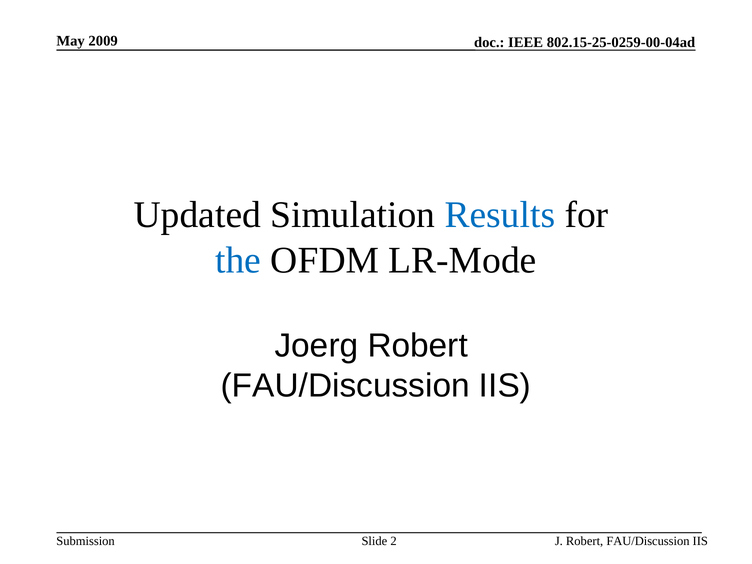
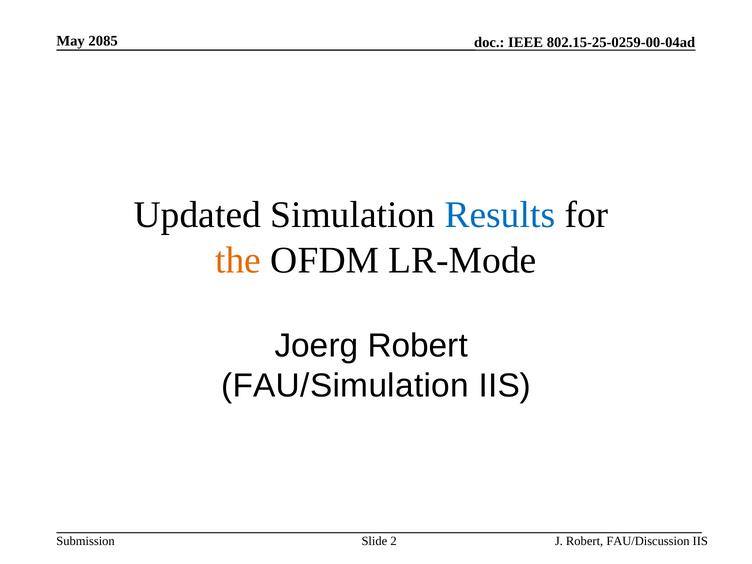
2009: 2009 -> 2085 (103, 41)
the colour: blue -> orange (238, 260)
FAU/Discussion: FAU/Discussion -> FAU/Simulation (345, 386)
